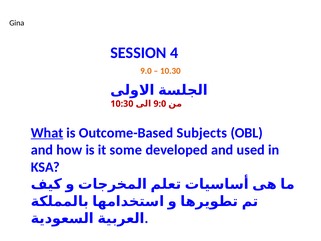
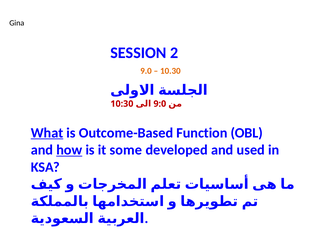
4: 4 -> 2 (174, 53)
Subjects: Subjects -> Function (202, 133)
how underline: none -> present (69, 150)
